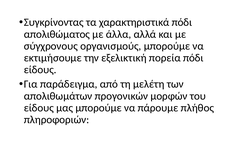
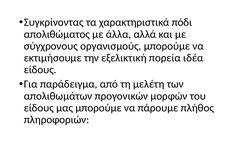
πορεία πόδι: πόδι -> ιδέα (193, 58)
